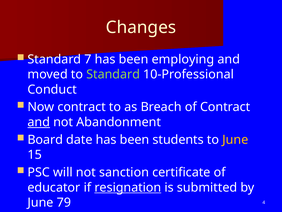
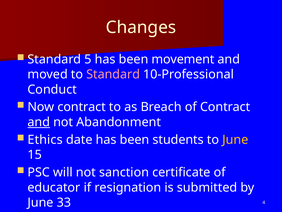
7: 7 -> 5 (88, 59)
employing: employing -> movement (183, 59)
Standard colour: light green -> pink (113, 74)
Board: Board -> Ethics (45, 139)
resignation underline: present -> none (128, 187)
79: 79 -> 33 (64, 202)
